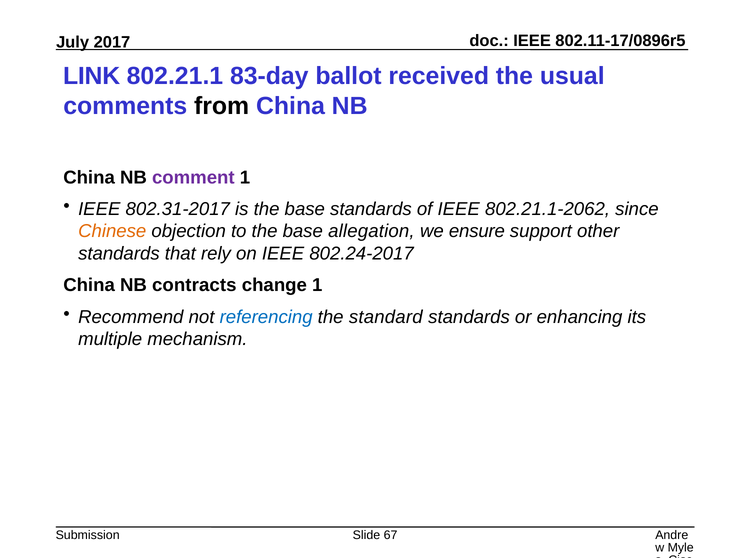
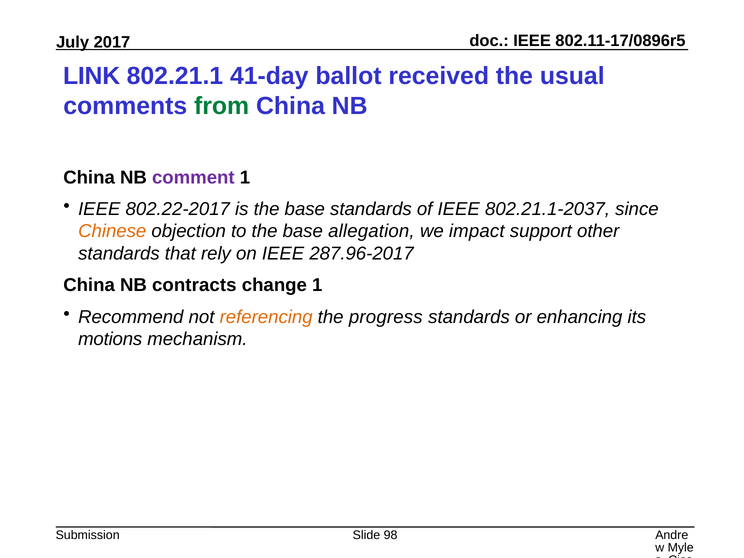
83-day: 83-day -> 41-day (269, 76)
from colour: black -> green (222, 106)
802.31-2017: 802.31-2017 -> 802.22-2017 (178, 209)
802.21.1-2062: 802.21.1-2062 -> 802.21.1-2037 (548, 209)
ensure: ensure -> impact (477, 231)
802.24-2017: 802.24-2017 -> 287.96-2017 (362, 254)
referencing colour: blue -> orange (266, 317)
standard: standard -> progress (386, 317)
multiple: multiple -> motions (110, 339)
67: 67 -> 98 (391, 535)
